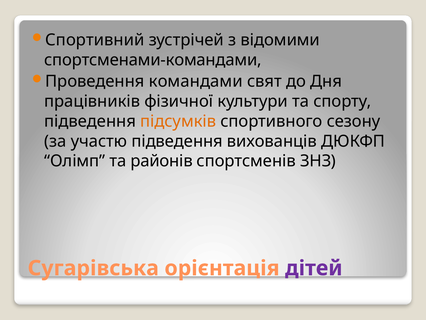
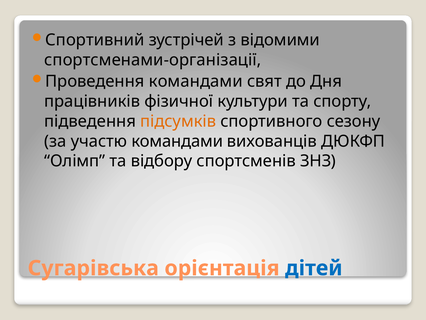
спортсменами-командами: спортсменами-командами -> спортсменами-організації (153, 60)
участю підведення: підведення -> командами (177, 141)
районів: районів -> відбору (162, 161)
дітей colour: purple -> blue (314, 268)
